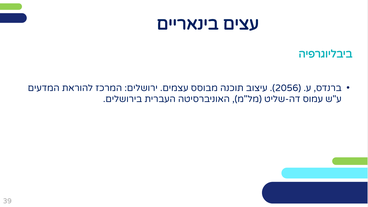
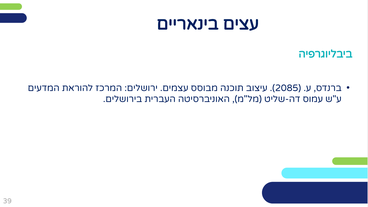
2056: 2056 -> 2085 (287, 88)
